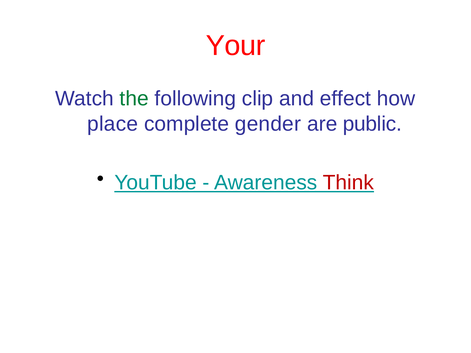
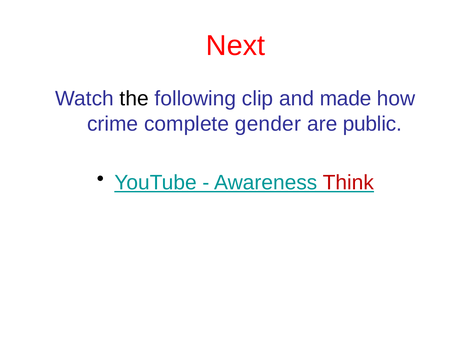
Your: Your -> Next (235, 46)
the colour: green -> black (134, 99)
effect: effect -> made (346, 99)
place: place -> crime (113, 124)
